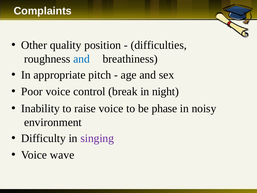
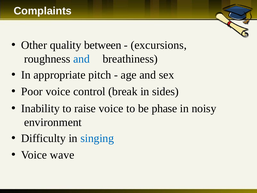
position: position -> between (103, 45)
difficulties: difficulties -> excursions (159, 45)
night: night -> sides (165, 91)
singing colour: purple -> blue (97, 138)
